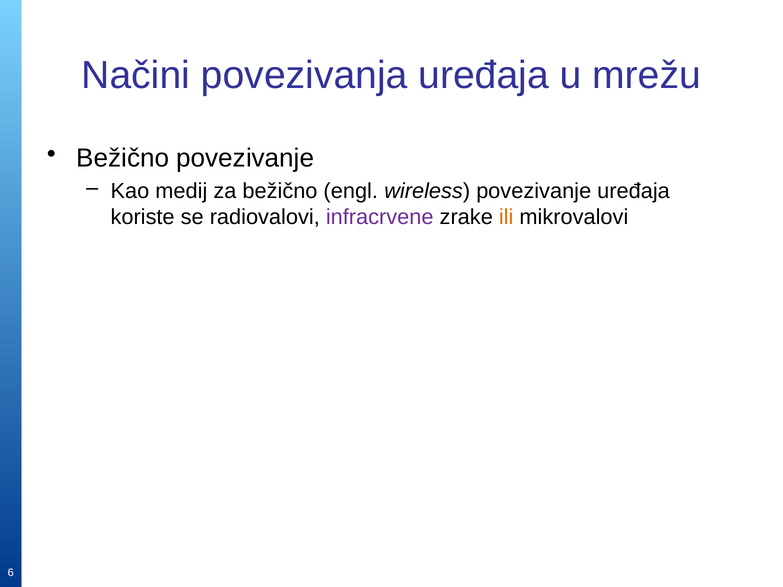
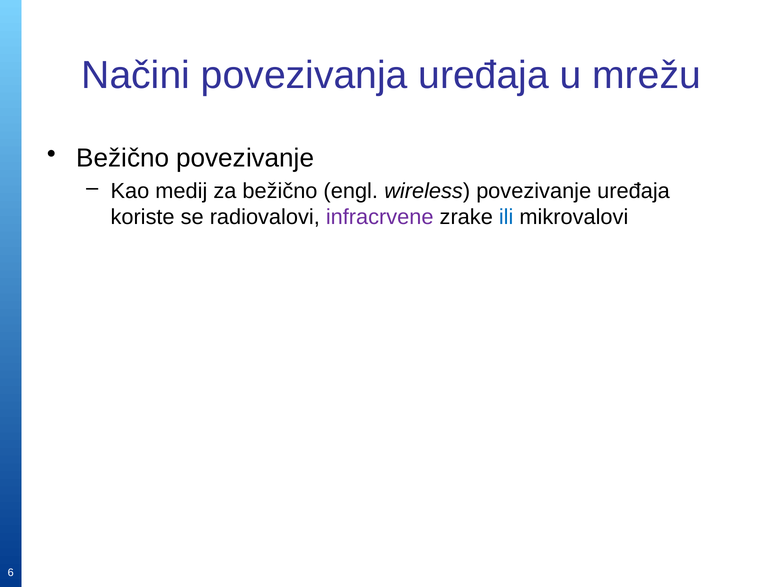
ili colour: orange -> blue (506, 217)
